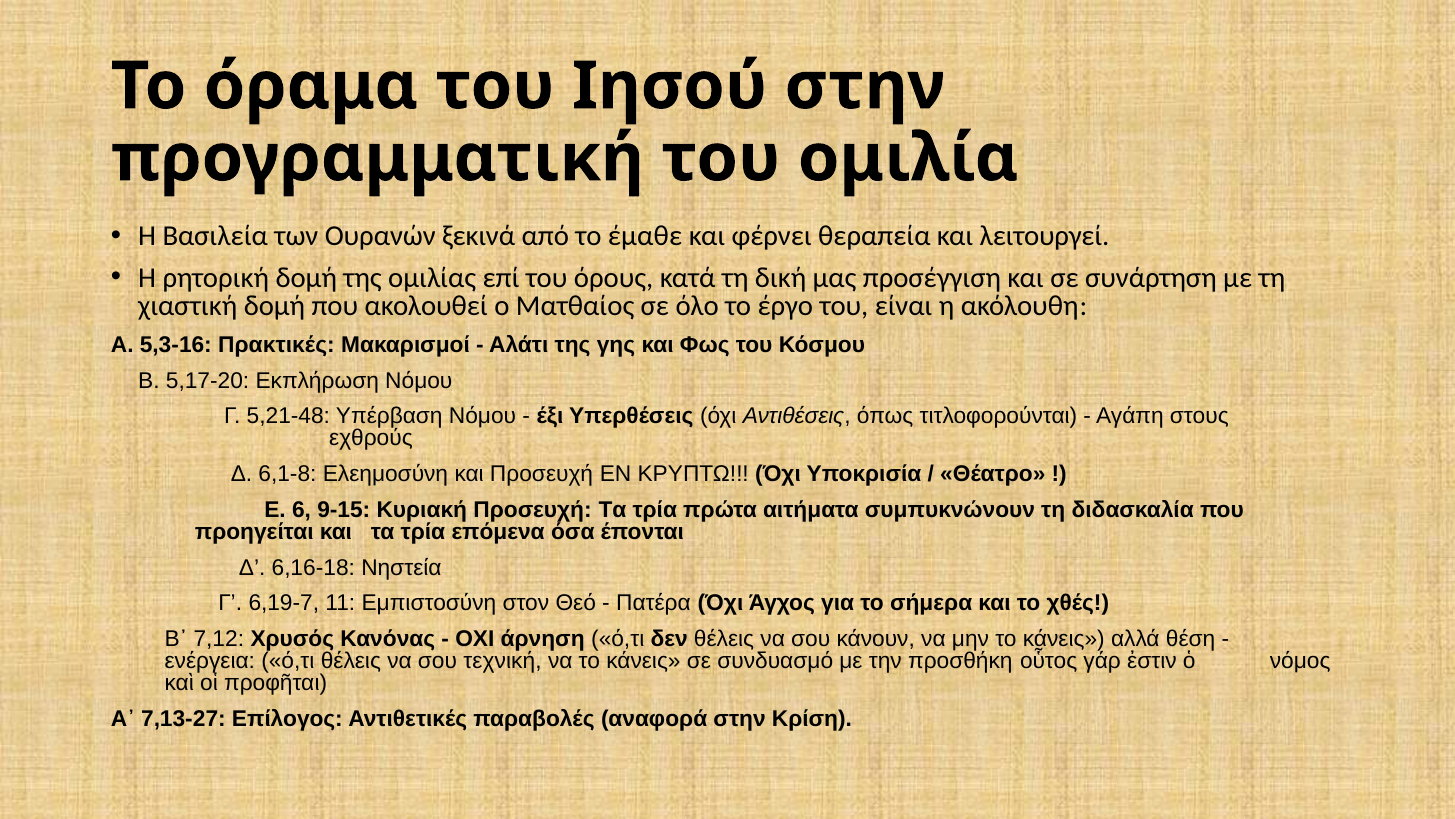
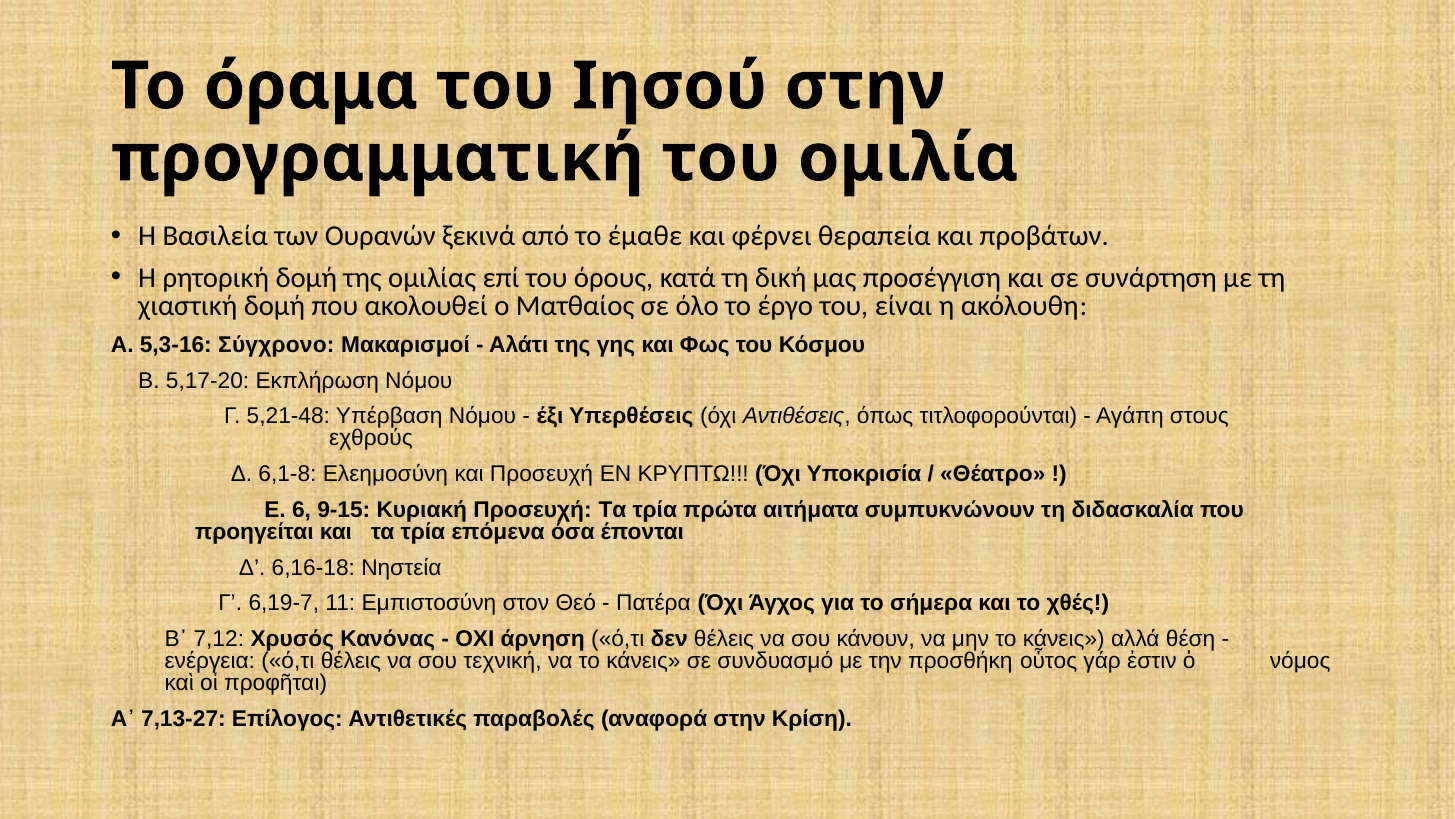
λειτουργεί: λειτουργεί -> προβάτων (1044, 236)
Πρακτικές: Πρακτικές -> Σύγχρονο (276, 345)
